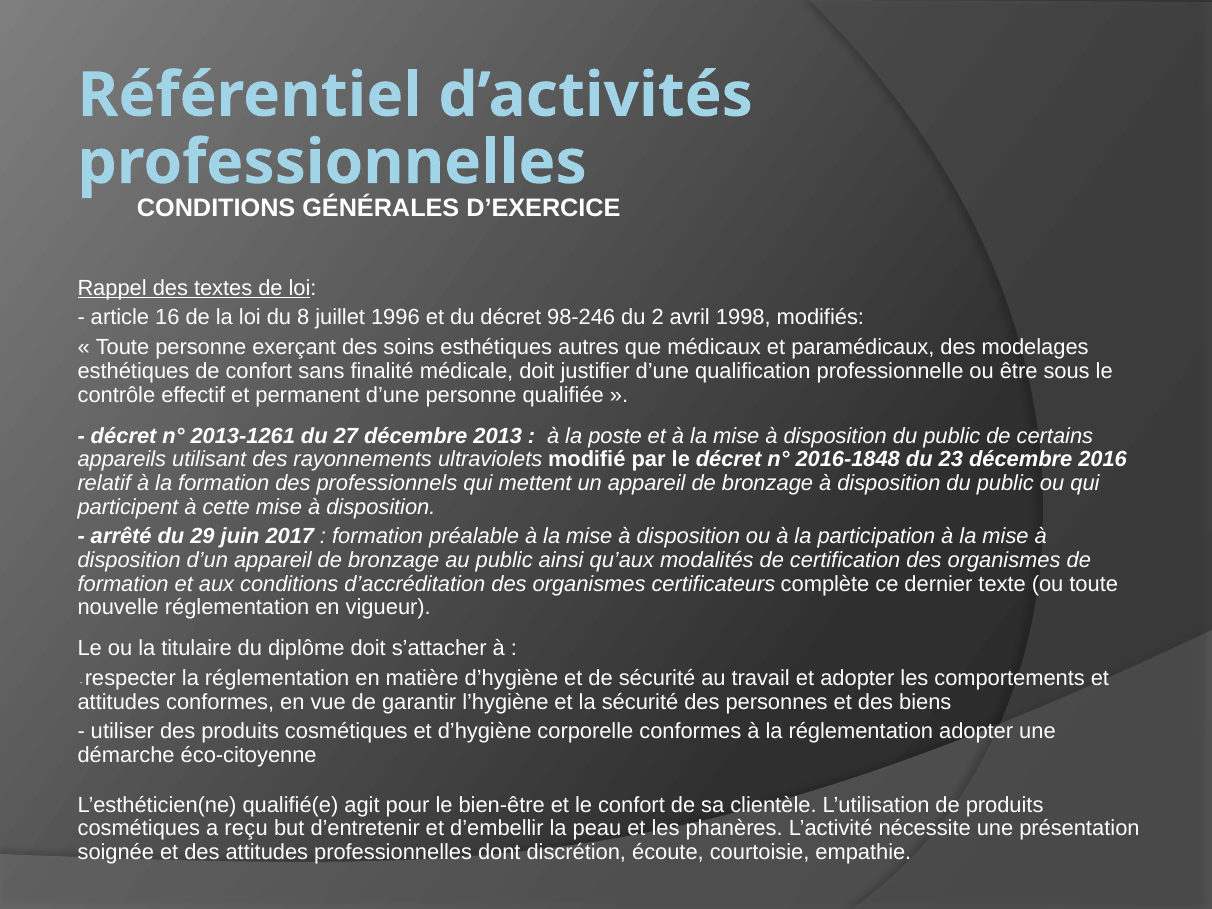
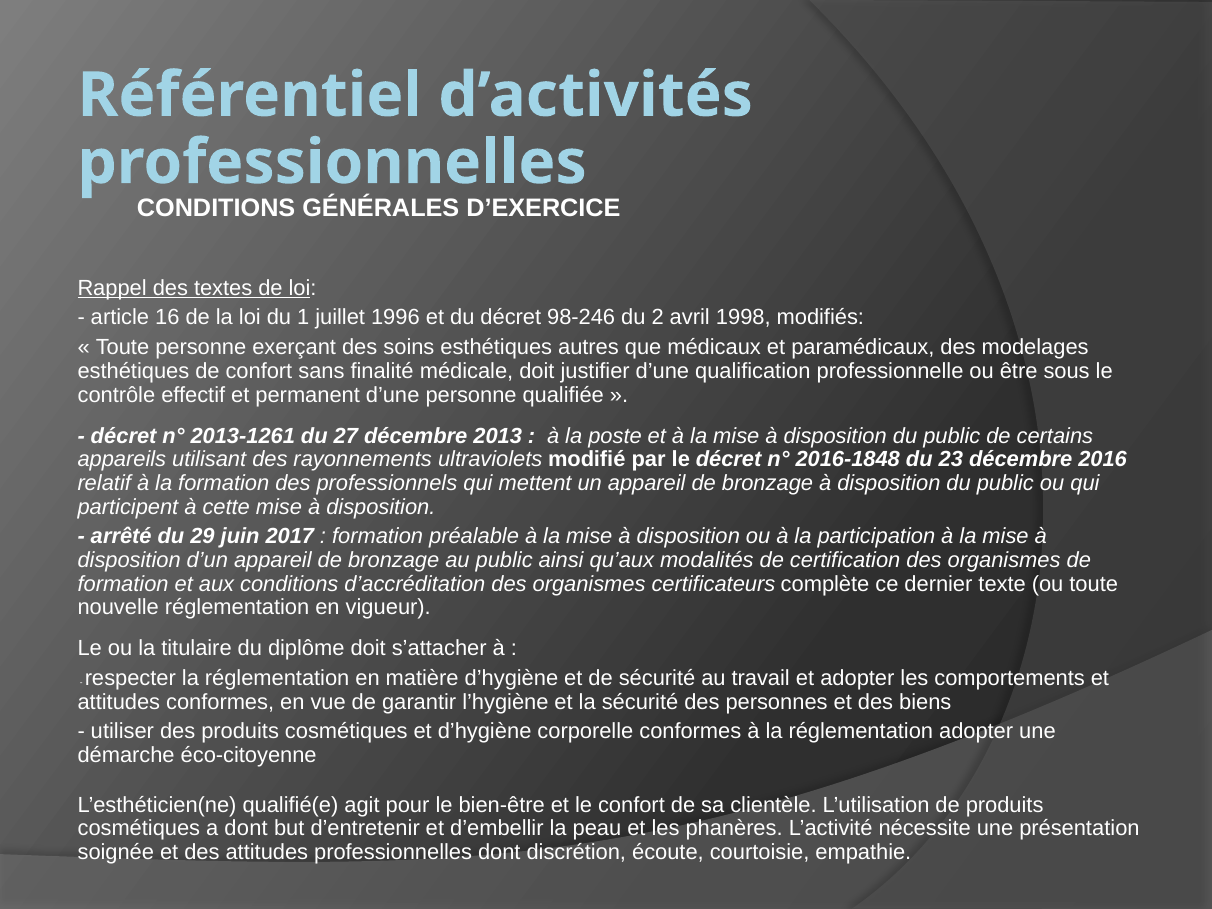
8: 8 -> 1 (303, 318)
a reçu: reçu -> dont (246, 829)
